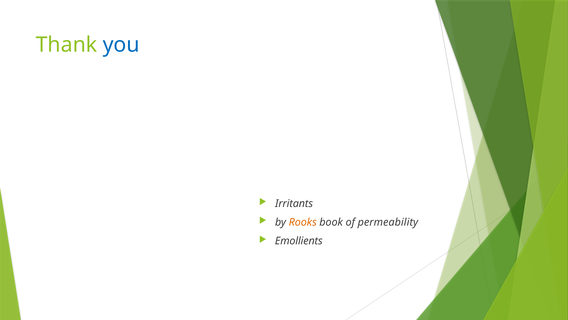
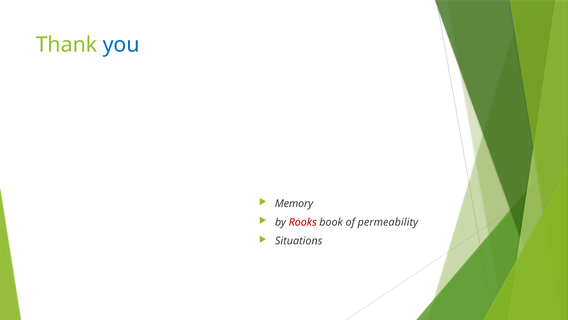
Irritants: Irritants -> Memory (294, 203)
Rooks colour: orange -> red (303, 222)
Emollients: Emollients -> Situations (299, 241)
